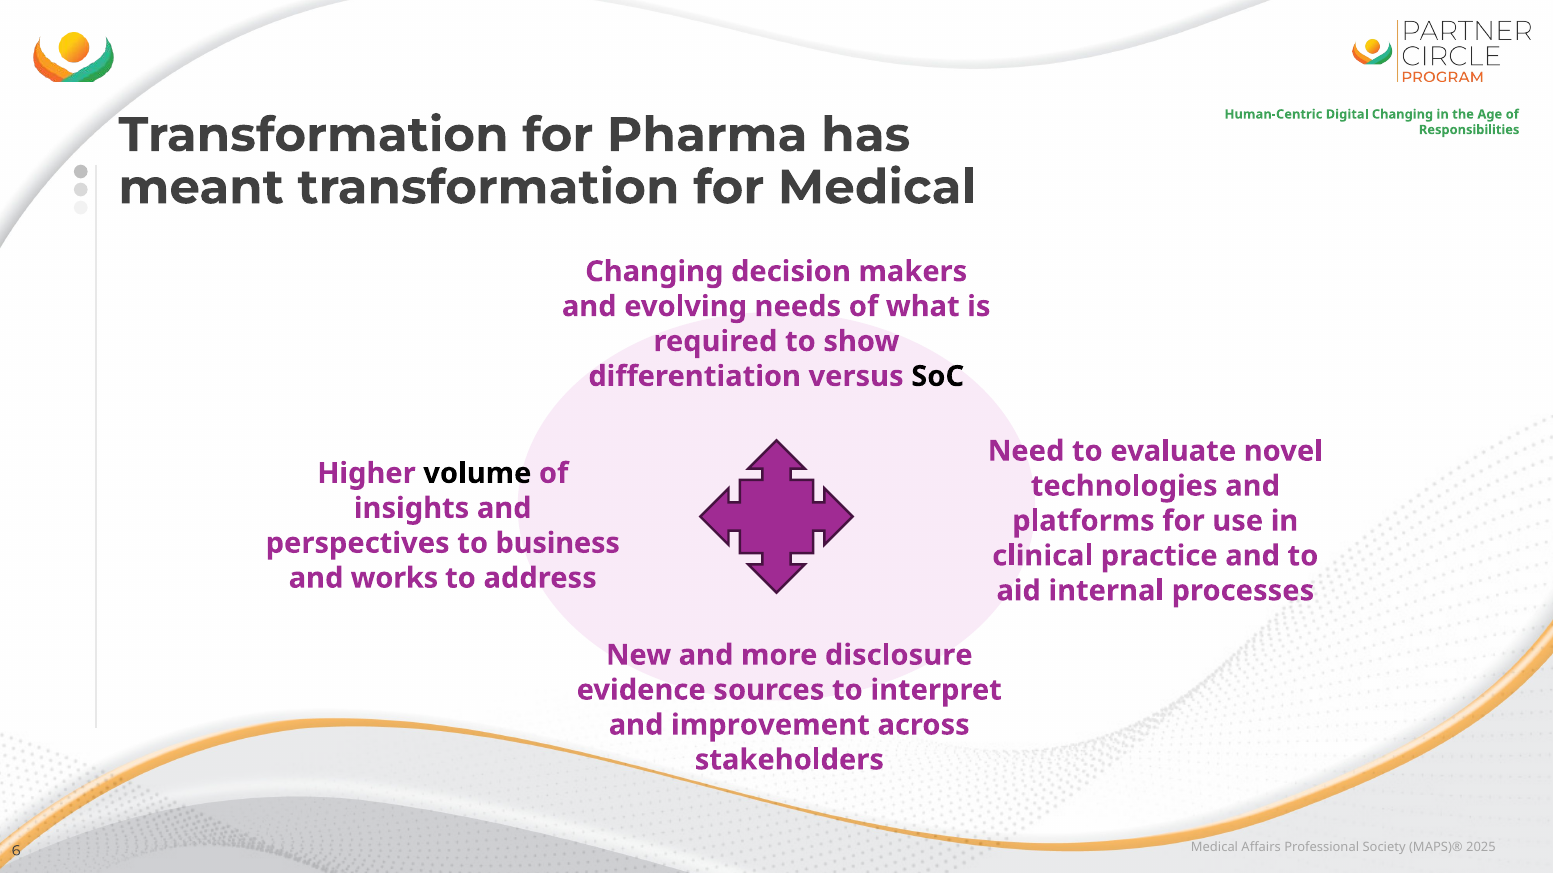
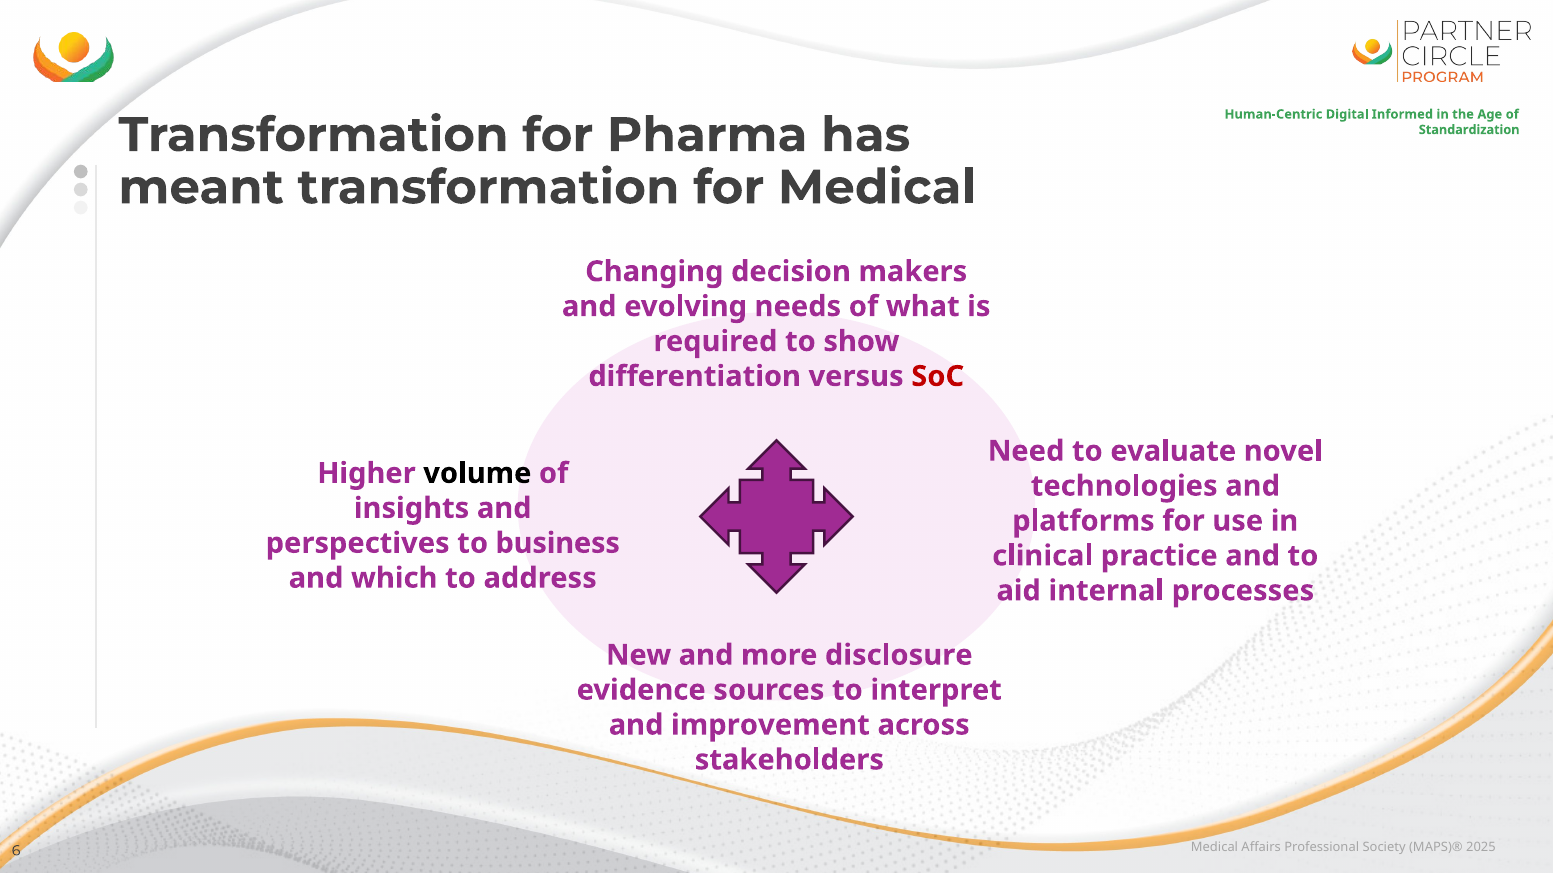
Digital Changing: Changing -> Informed (1402, 114)
Responsibilities: Responsibilities -> Standardization (1469, 130)
SoC colour: black -> red (938, 377)
works: works -> which (394, 578)
